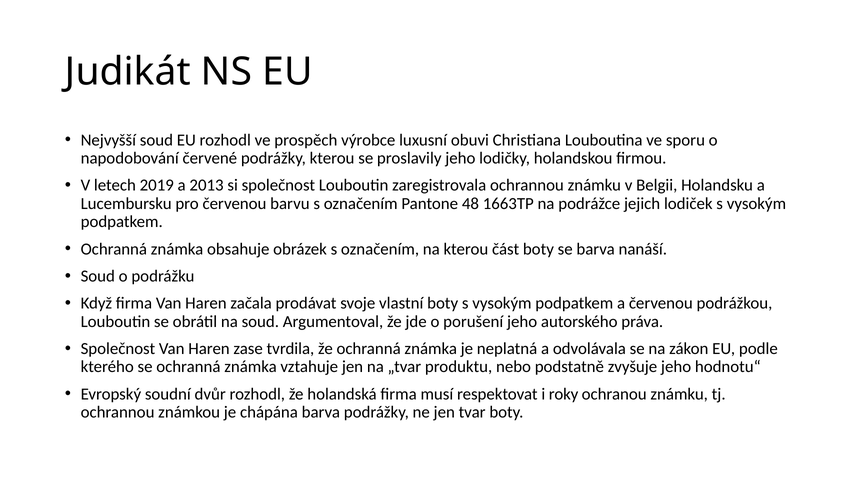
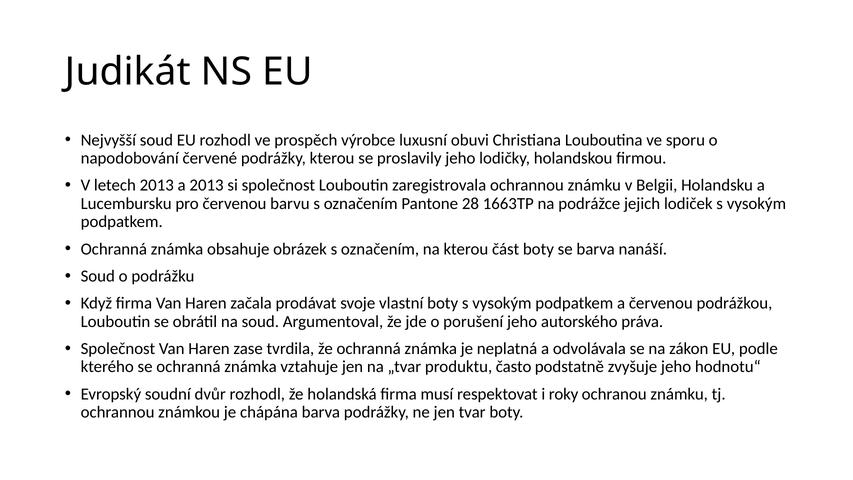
letech 2019: 2019 -> 2013 (157, 185)
48: 48 -> 28 (470, 203)
nebo: nebo -> často (514, 367)
